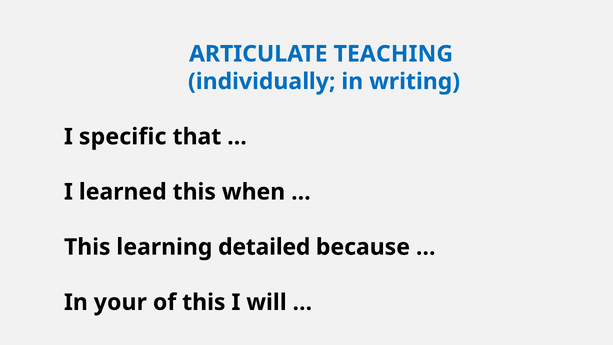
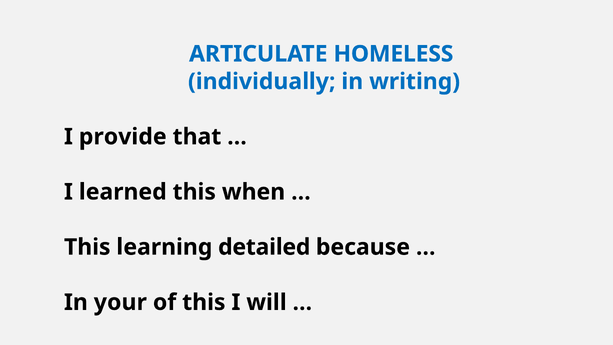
TEACHING: TEACHING -> HOMELESS (393, 54)
specific: specific -> provide (123, 137)
